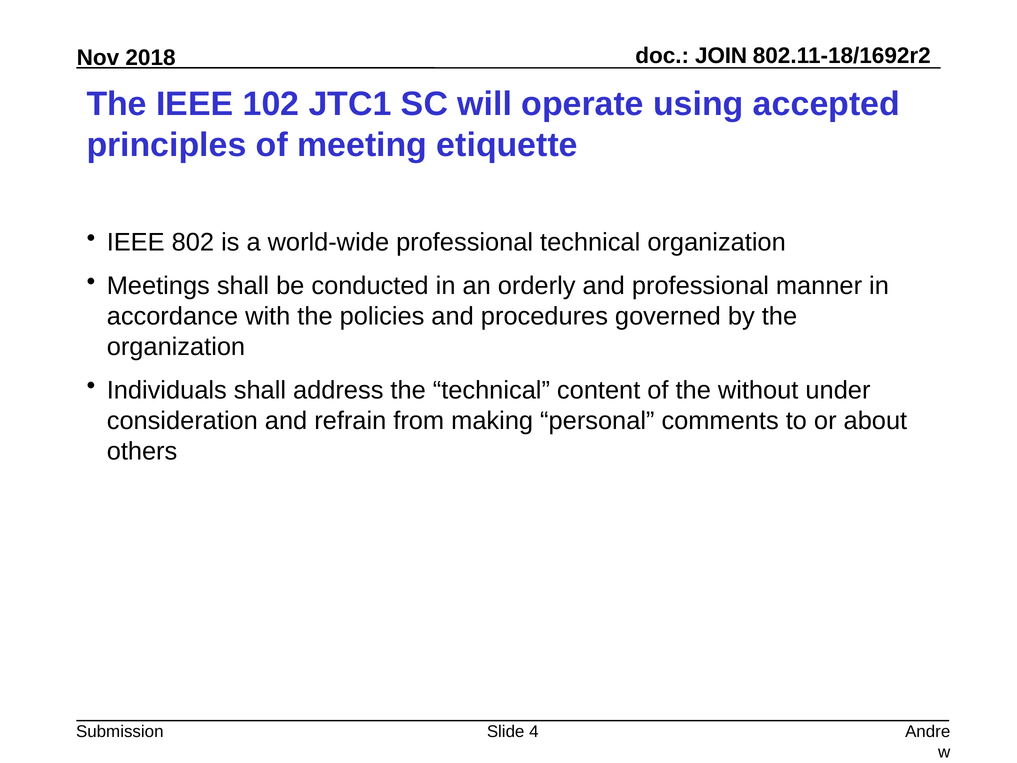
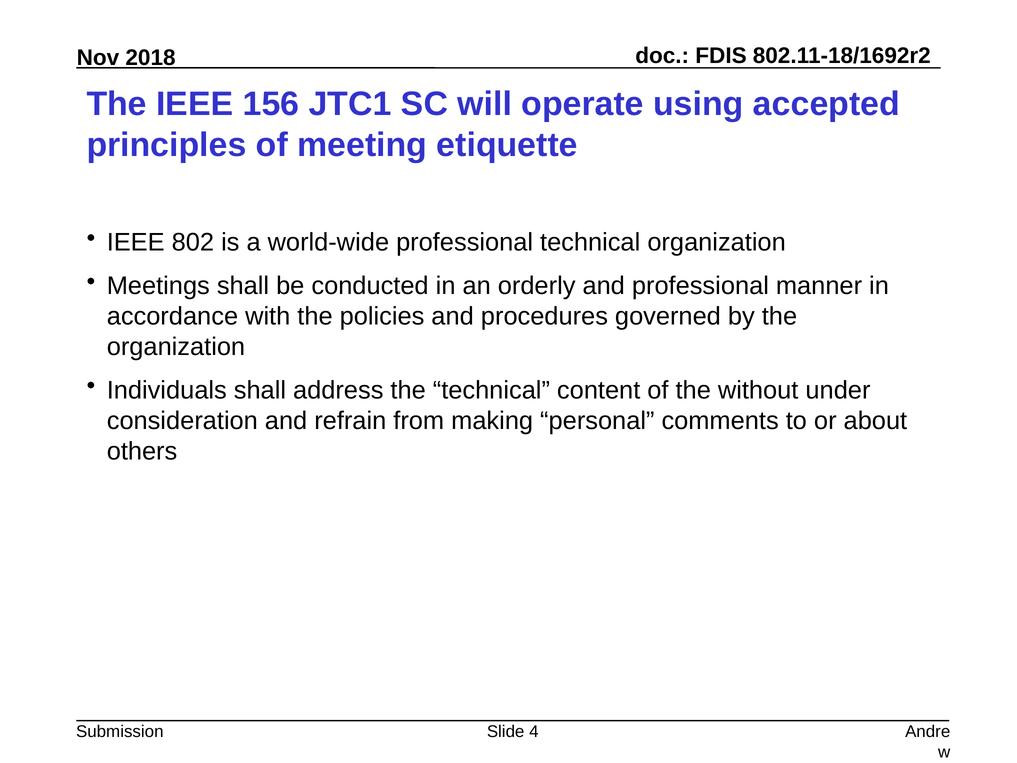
JOIN: JOIN -> FDIS (721, 56)
102: 102 -> 156 (271, 104)
